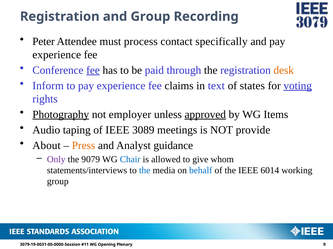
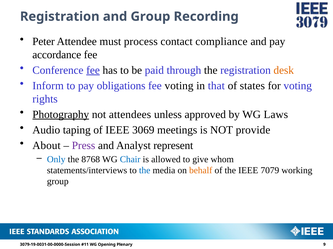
specifically: specifically -> compliance (221, 41)
experience: experience -> accordance (57, 55)
to pay experience: experience -> obligations (121, 86)
fee claims: claims -> voting (179, 86)
text: text -> that (216, 86)
voting underline: present -> none (298, 86)
employer: employer -> attendees (130, 115)
approved underline: present -> none (205, 115)
Items: Items -> Laws (276, 115)
3089: 3089 -> 3069 (143, 130)
Press colour: orange -> purple (84, 146)
guidance: guidance -> represent (173, 146)
Only colour: purple -> blue (56, 160)
9079: 9079 -> 8768 (91, 160)
behalf colour: blue -> orange (201, 171)
6014: 6014 -> 7079 (270, 171)
